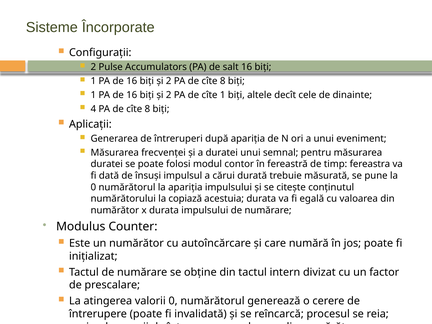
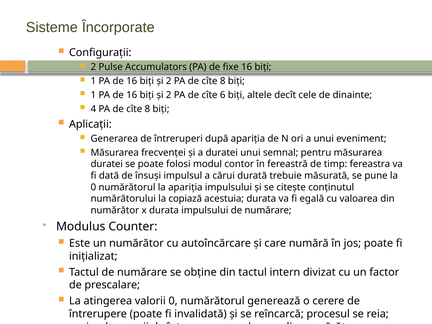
salt: salt -> fixe (231, 67)
cîte 1: 1 -> 6 (223, 95)
